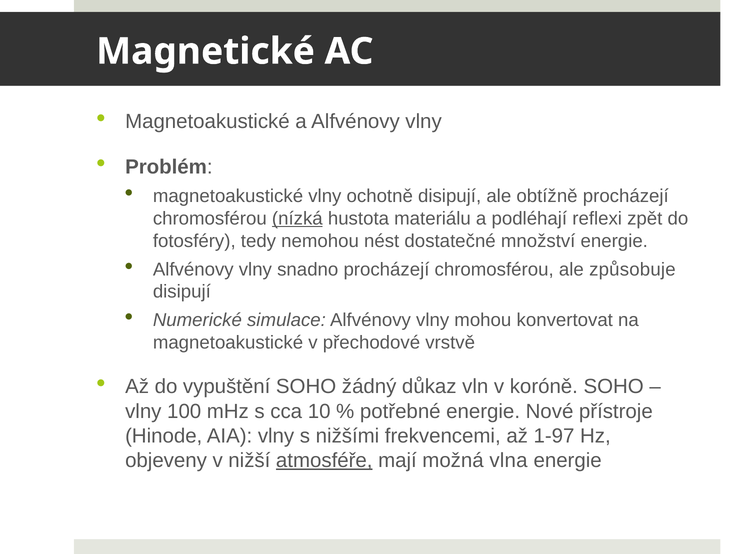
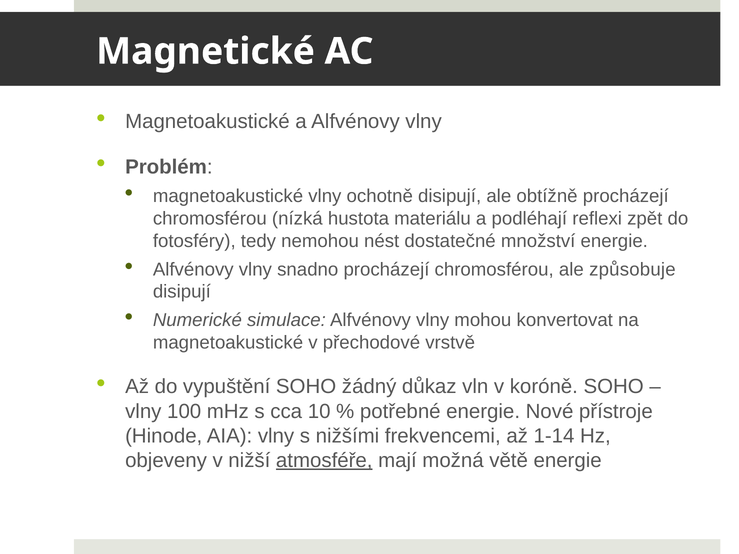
nízká underline: present -> none (297, 219)
1-97: 1-97 -> 1-14 (554, 436)
vlna: vlna -> větě (509, 461)
